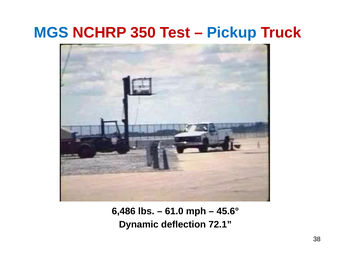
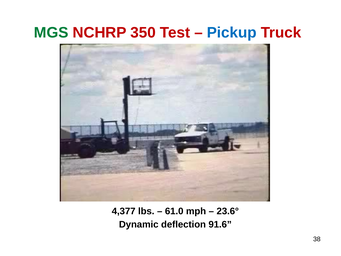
MGS colour: blue -> green (51, 33)
6,486: 6,486 -> 4,377 (124, 211)
45.6°: 45.6° -> 23.6° (228, 211)
72.1: 72.1 -> 91.6 (220, 224)
